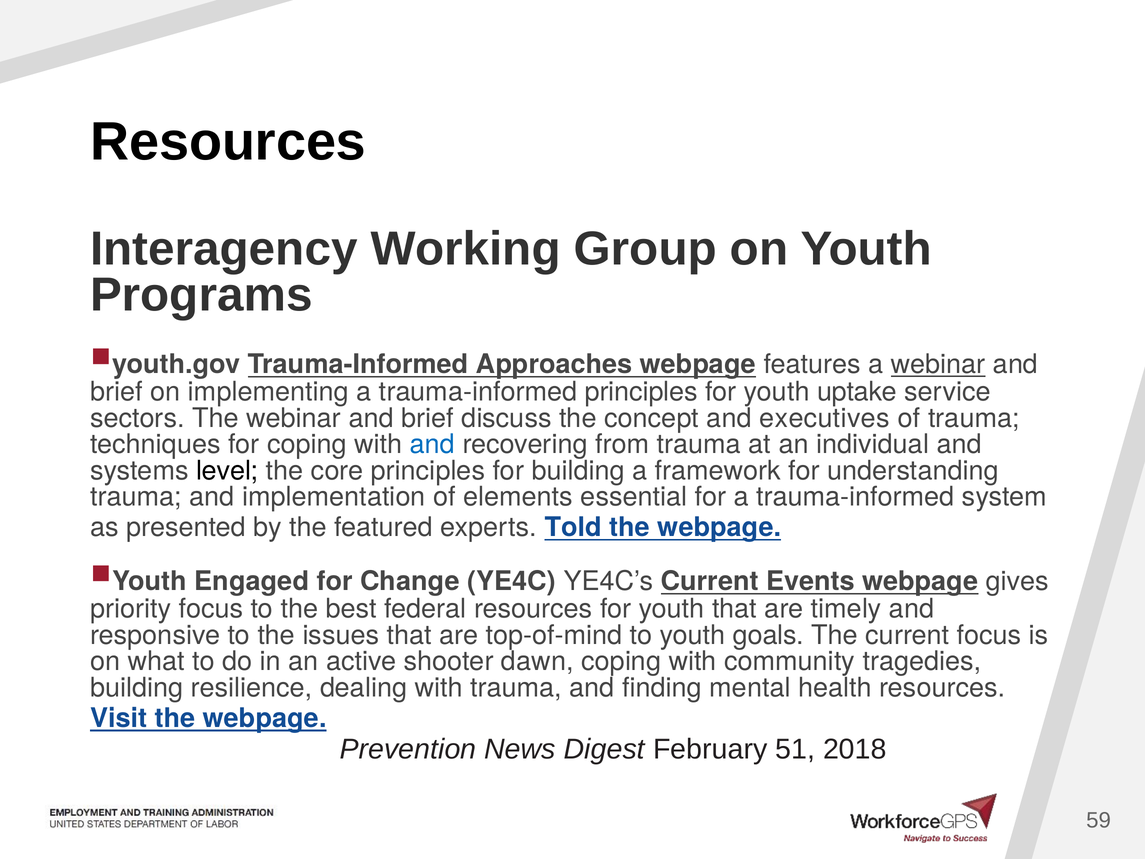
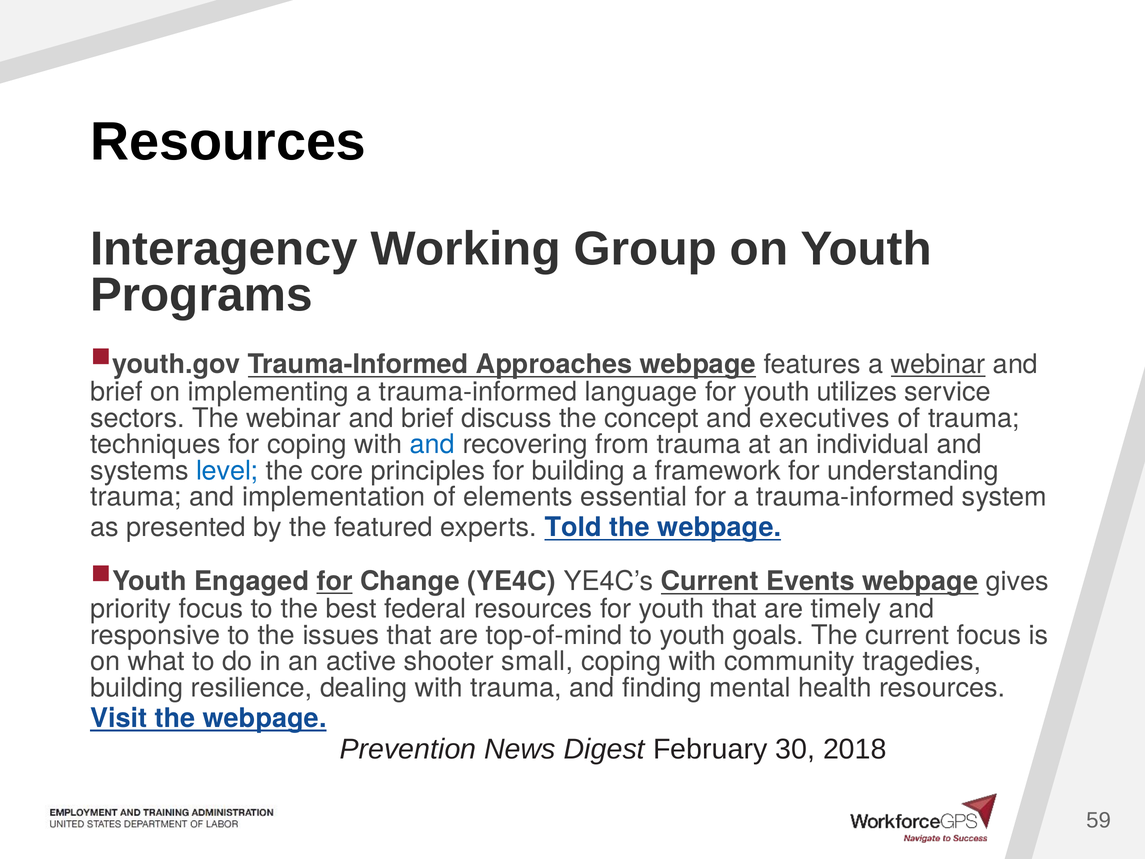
trauma-informed principles: principles -> language (641, 392)
uptake: uptake -> utilizes (857, 392)
level colour: black -> blue (227, 471)
for underline: none -> present (335, 581)
dawn: dawn -> small (537, 661)
51: 51 -> 30 (795, 749)
